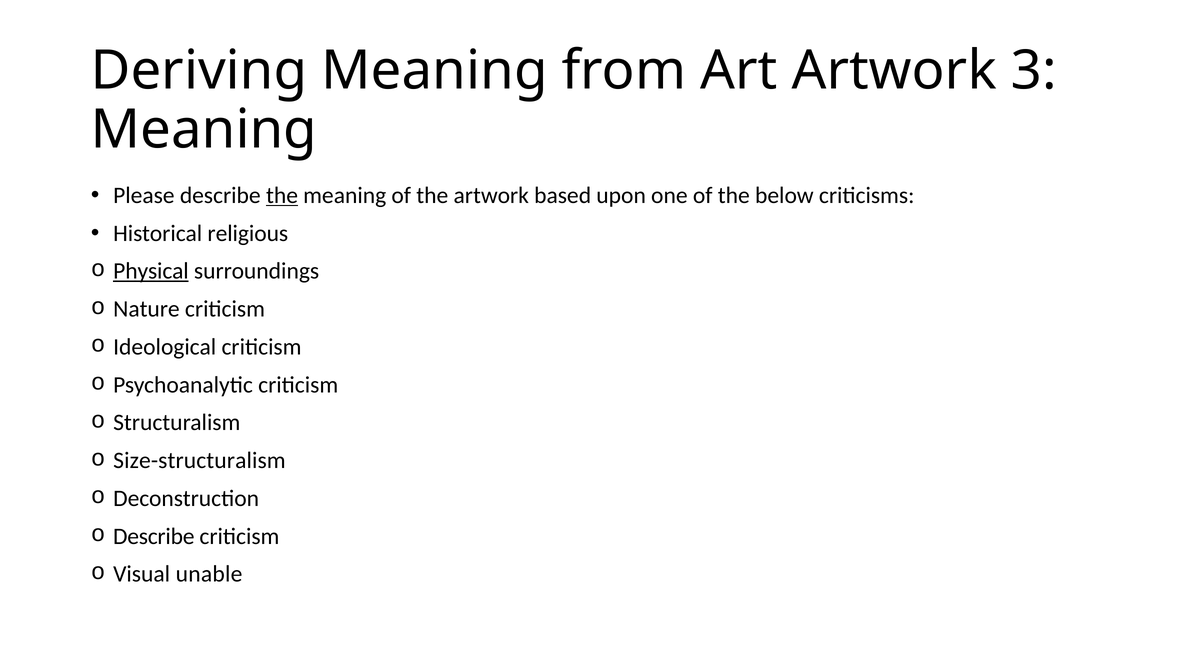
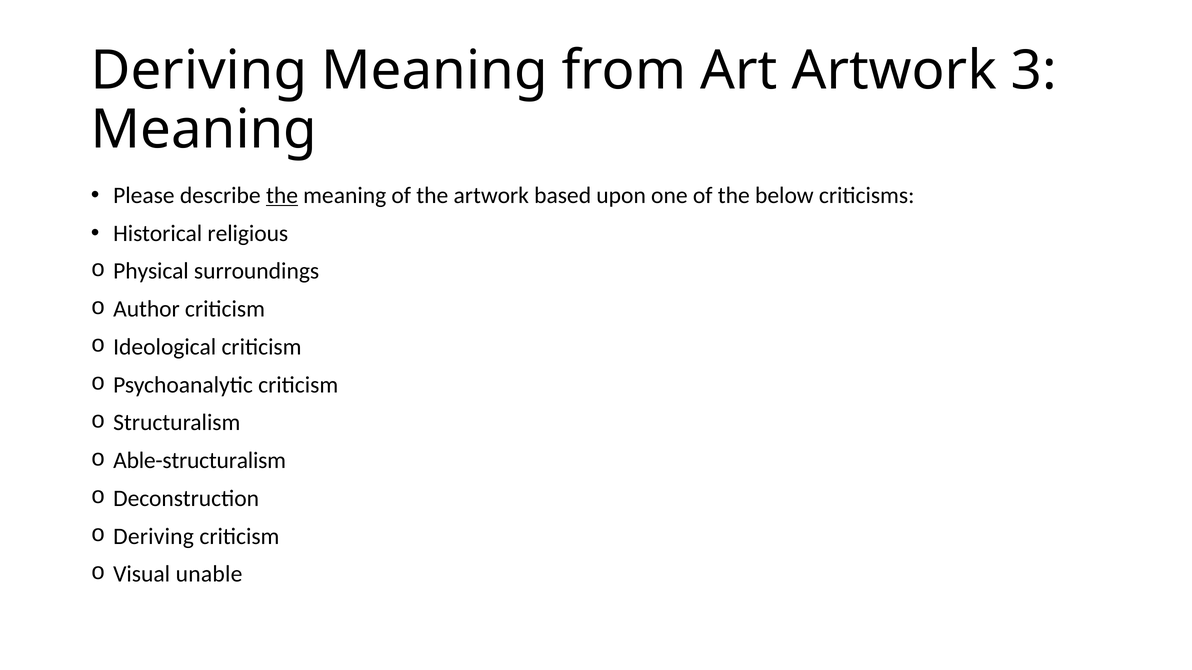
Physical underline: present -> none (151, 271)
Nature: Nature -> Author (146, 309)
Size-structuralism: Size-structuralism -> Able-structuralism (200, 461)
Describe: Describe -> Deriving (154, 537)
